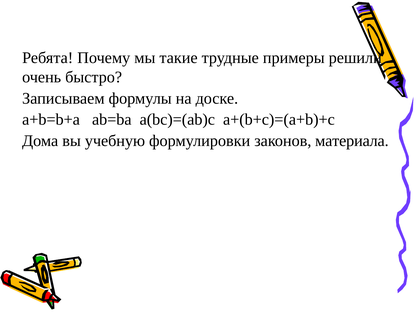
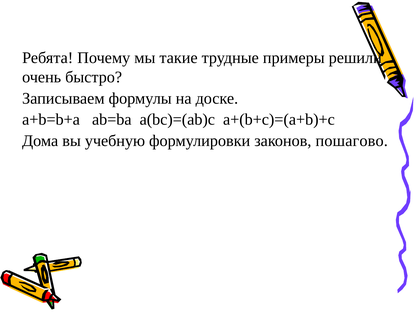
материала: материала -> пошагово (352, 141)
